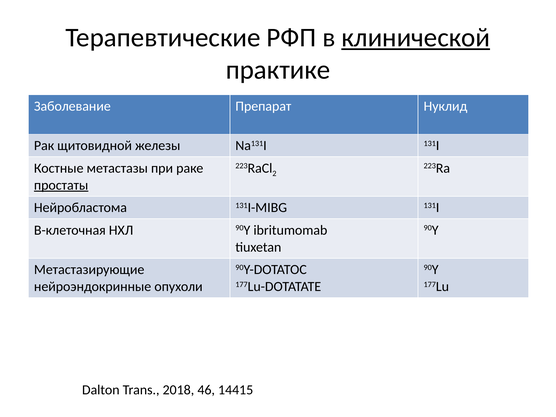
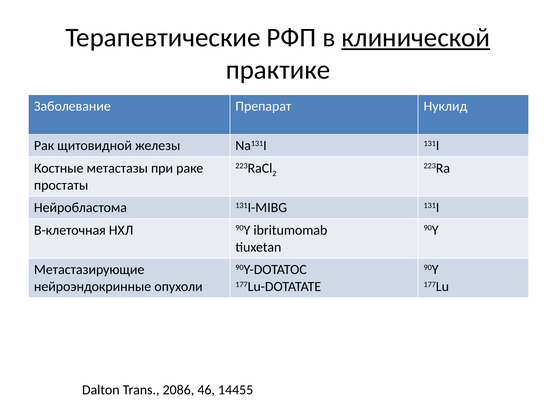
простаты underline: present -> none (61, 185)
2018: 2018 -> 2086 (178, 390)
14415: 14415 -> 14455 (236, 390)
